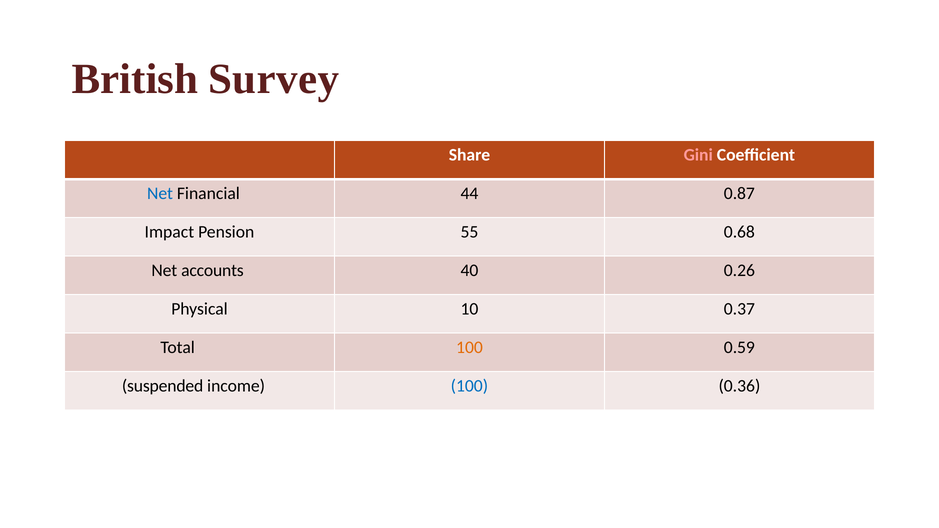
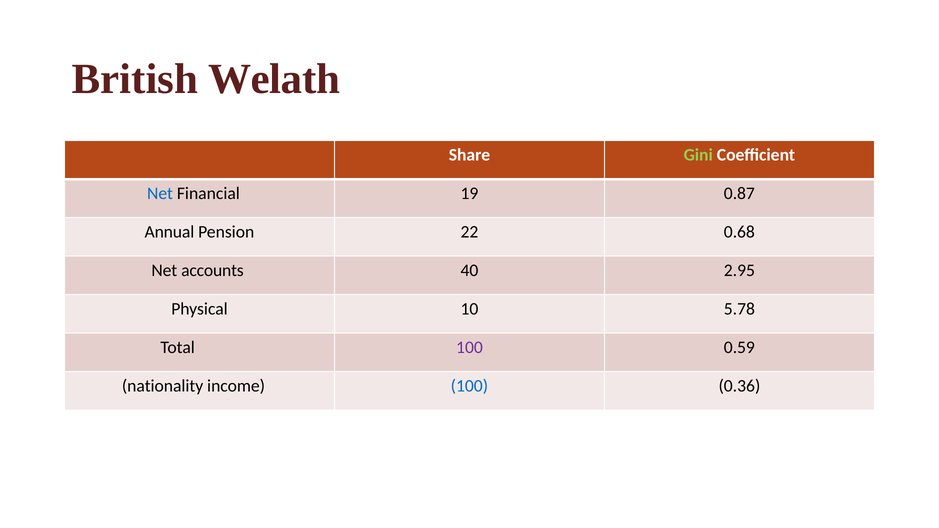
Survey: Survey -> Welath (274, 79)
Gini colour: pink -> light green (698, 155)
44: 44 -> 19 (469, 194)
Impact: Impact -> Annual (169, 232)
55: 55 -> 22 (469, 232)
0.26: 0.26 -> 2.95 (739, 271)
0.37: 0.37 -> 5.78 (739, 309)
100 colour: orange -> purple (469, 348)
suspended: suspended -> nationality (163, 386)
